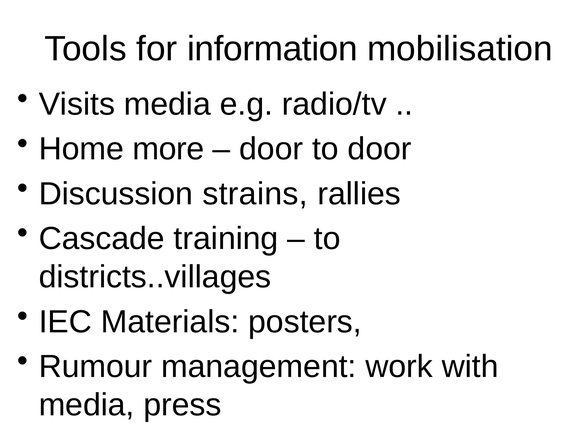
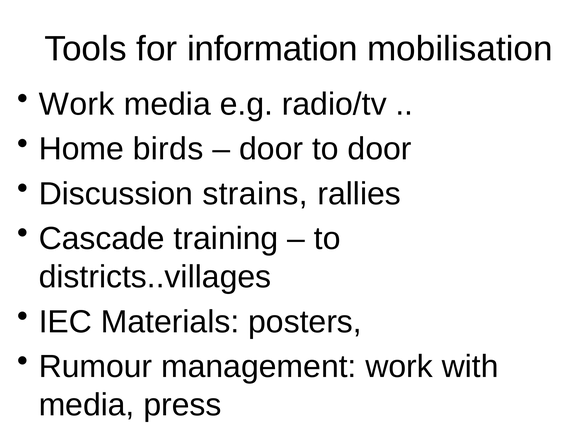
Visits: Visits -> Work (77, 104)
more: more -> birds (168, 149)
